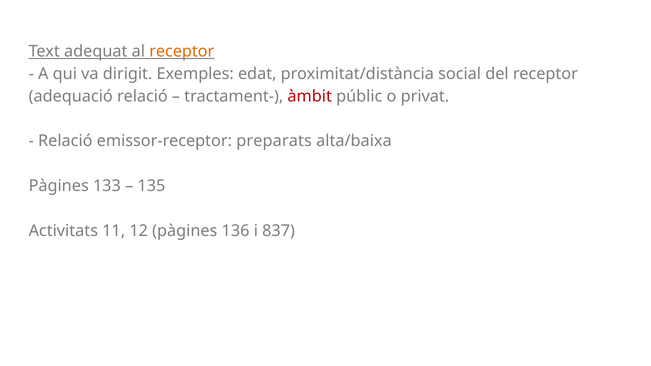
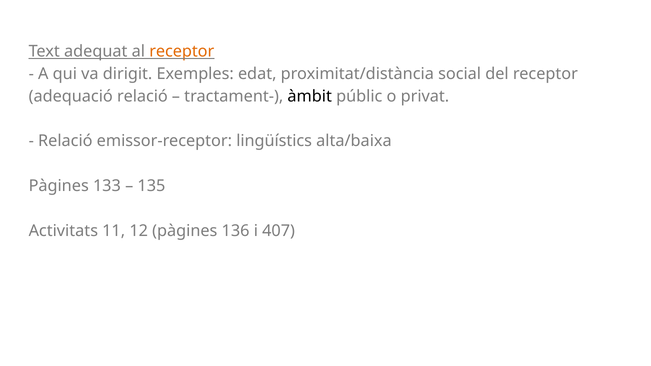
àmbit colour: red -> black (310, 96)
preparats: preparats -> lingüístics (274, 141)
837: 837 -> 407 (279, 231)
